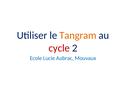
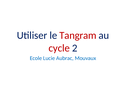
Tangram colour: orange -> red (78, 35)
